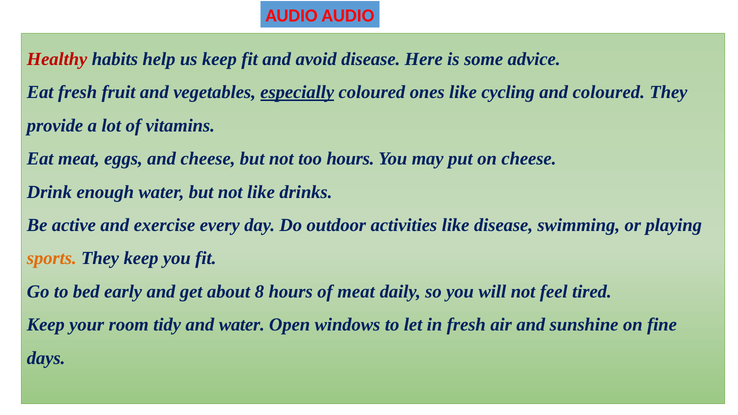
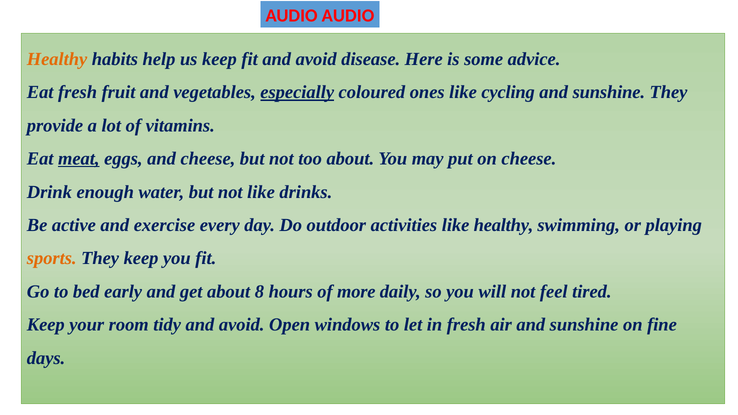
Healthy colour: red -> orange (57, 59)
coloured: coloured -> sunshine (609, 92)
meat underline: none -> present (79, 159)
too hours: hours -> about (350, 159)
like disease: disease -> healthy (504, 225)
of meat: meat -> more (356, 292)
tidy and water: water -> avoid (242, 325)
